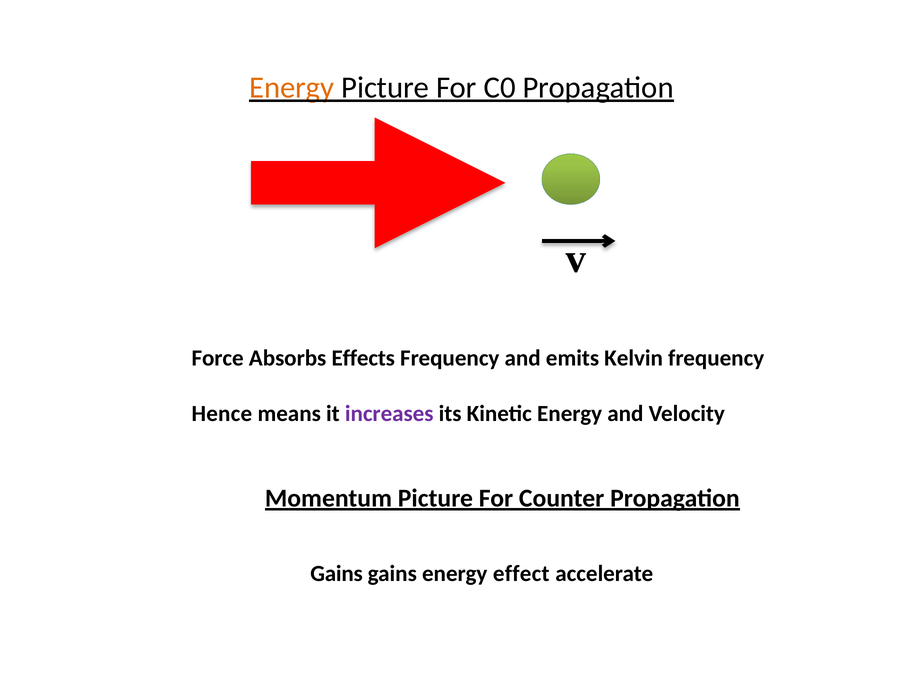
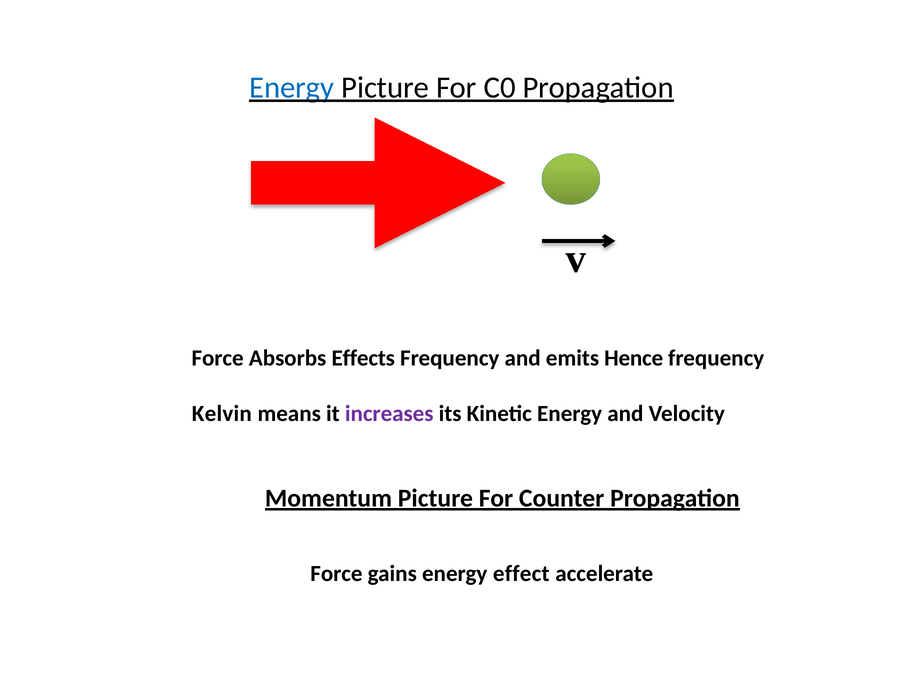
Energy colour: orange -> blue (292, 88)
Kelvin: Kelvin -> Hence (634, 358)
Hence: Hence -> Kelvin (222, 414)
Gains: Gains -> Force (336, 574)
